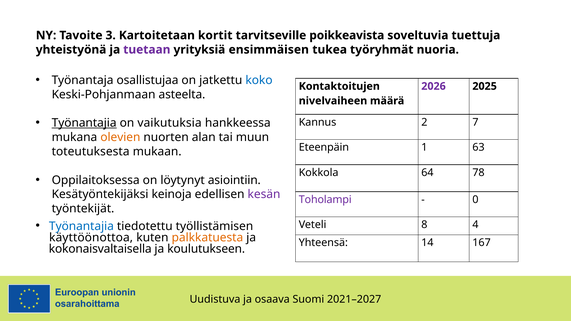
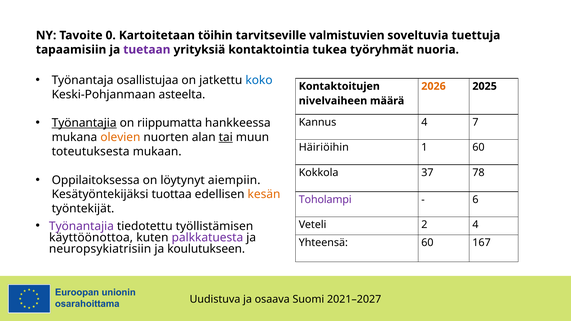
3: 3 -> 0 (111, 35)
kortit: kortit -> töihin (215, 35)
poikkeavista: poikkeavista -> valmistuvien (347, 35)
yhteistyönä: yhteistyönä -> tapaamisiin (71, 50)
ensimmäisen: ensimmäisen -> kontaktointia (269, 50)
2026 colour: purple -> orange (434, 86)
vaikutuksia: vaikutuksia -> riippumatta (170, 123)
Kannus 2: 2 -> 4 (424, 122)
tai underline: none -> present (226, 137)
Eteenpäin: Eteenpäin -> Häiriöihin (324, 147)
1 63: 63 -> 60 (479, 147)
64: 64 -> 37 (427, 173)
asiointiin: asiointiin -> aiempiin (234, 180)
keinoja: keinoja -> tuottaa (172, 194)
kesän colour: purple -> orange (264, 194)
0: 0 -> 6 (475, 200)
Työnantajia colour: blue -> purple (81, 226)
8: 8 -> 2 (424, 225)
palkkatuesta colour: orange -> purple (207, 238)
Yhteensä 14: 14 -> 60 (427, 243)
kokonaisvaltaisella: kokonaisvaltaisella -> neuropsykiatrisiin (100, 249)
